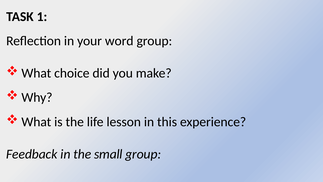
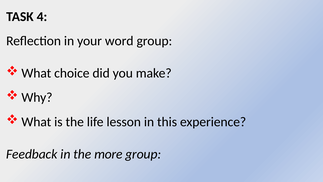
1: 1 -> 4 (42, 17)
small: small -> more (108, 154)
